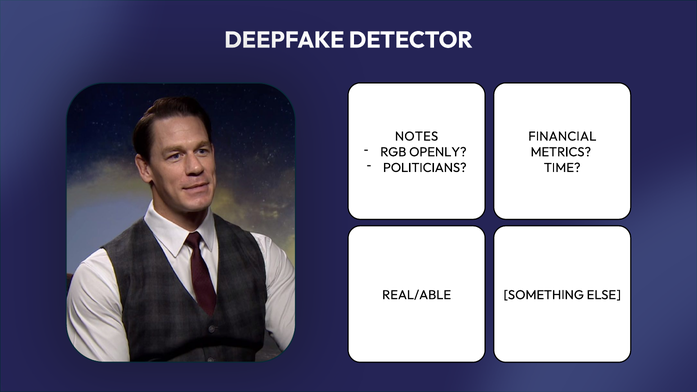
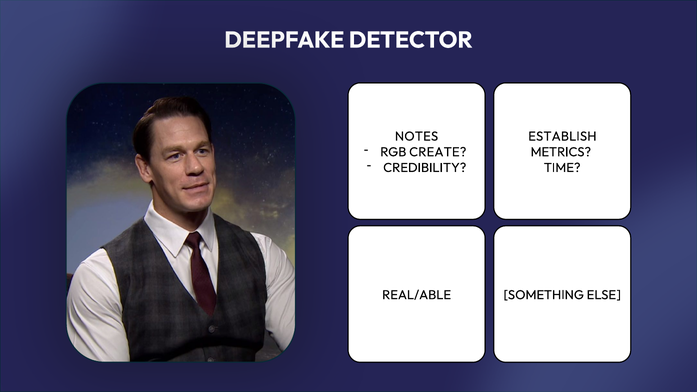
FINANCIAL: FINANCIAL -> ESTABLISH (562, 136)
OPENLY: OPENLY -> CREATE (438, 152)
POLITICIANS: POLITICIANS -> CREDIBILITY (425, 168)
